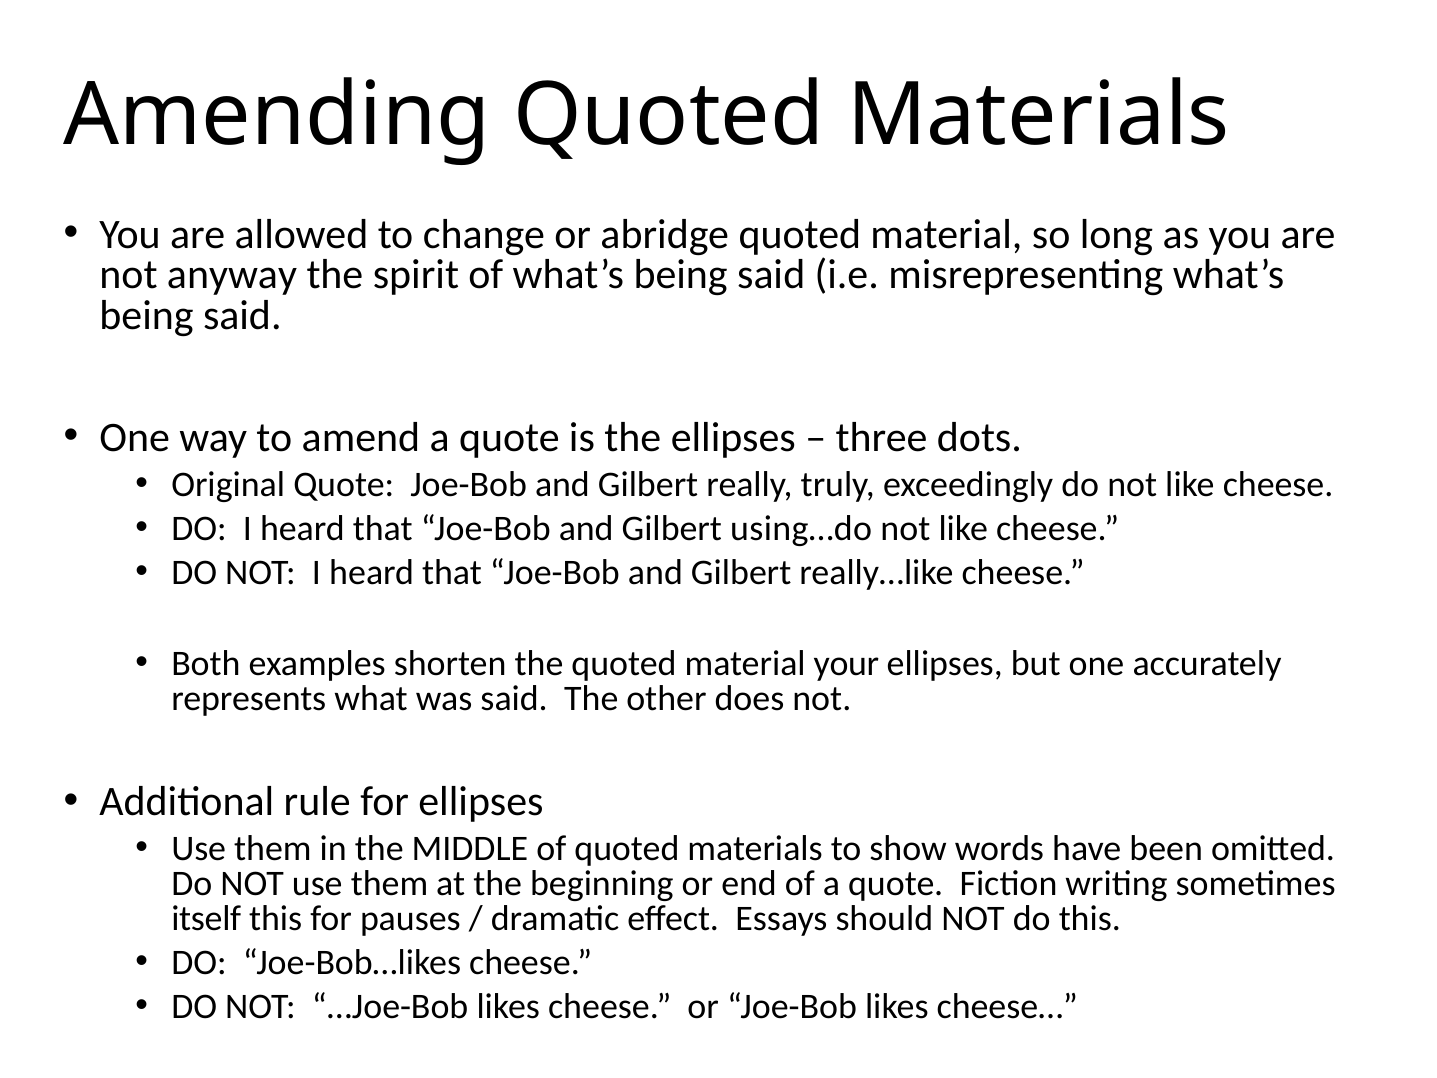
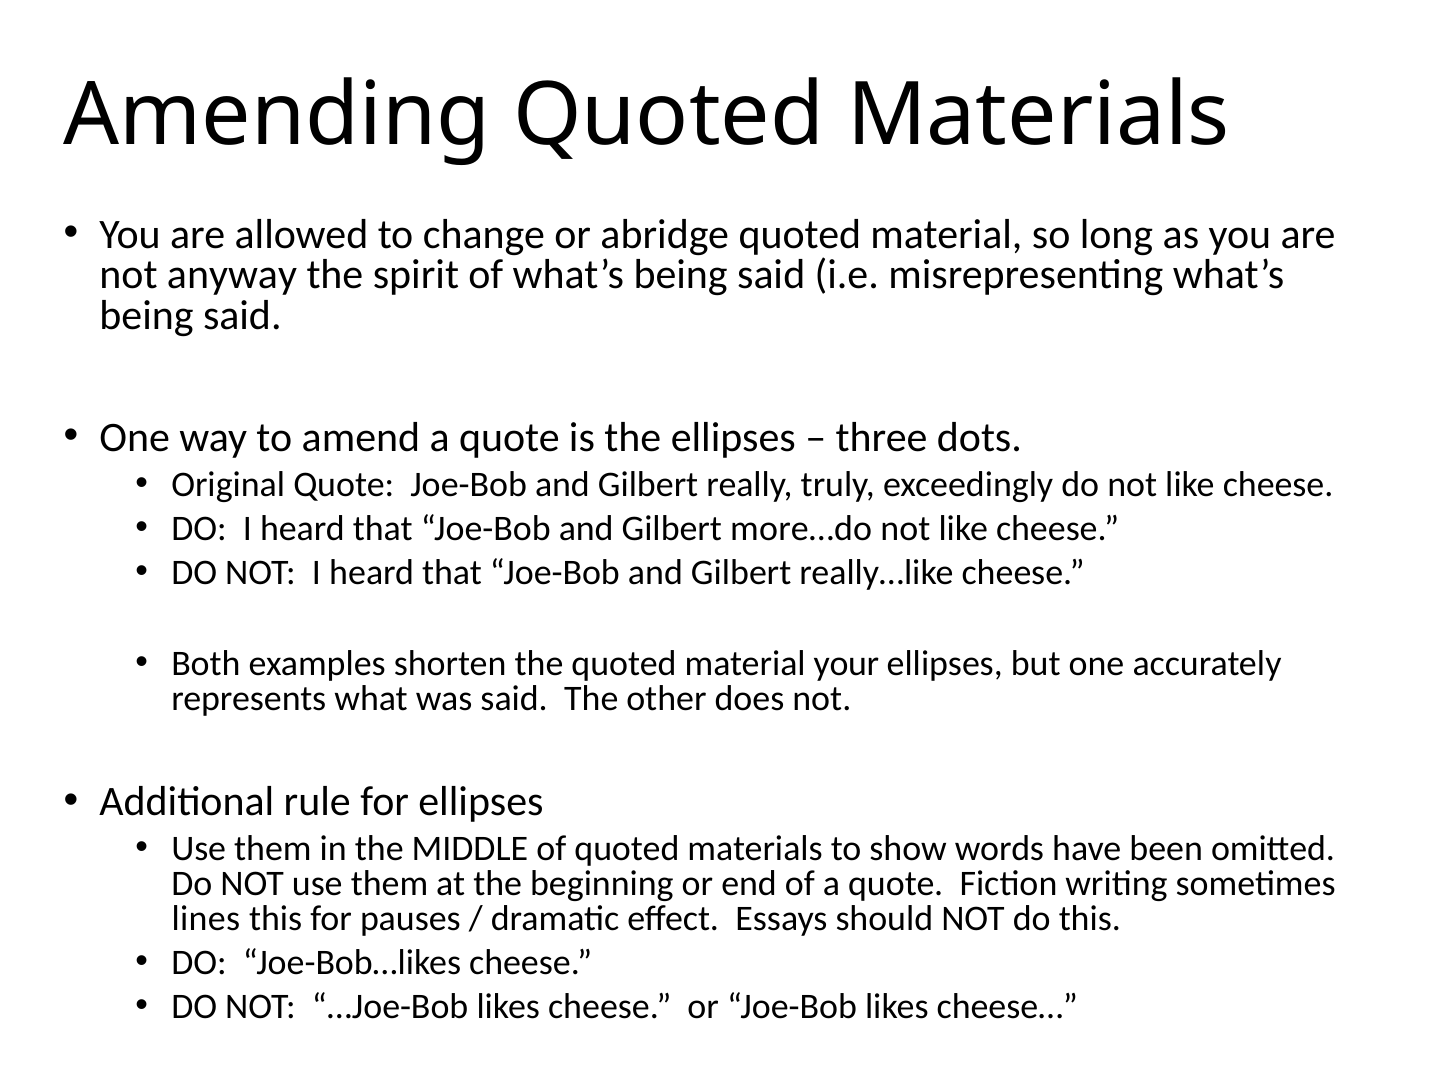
using…do: using…do -> more…do (801, 528)
itself: itself -> lines (206, 919)
